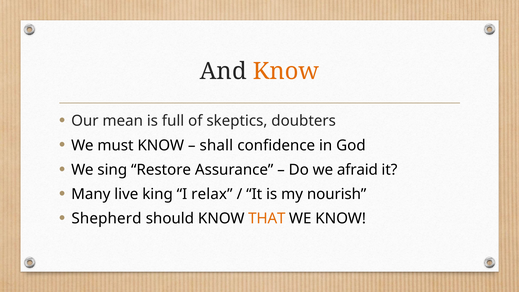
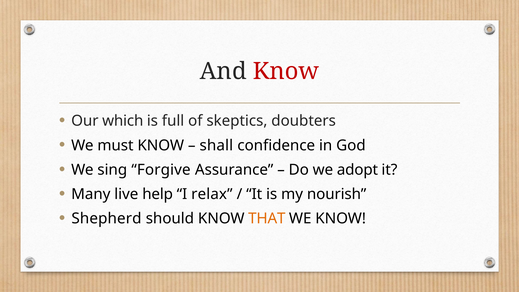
Know colour: orange -> red (286, 71)
mean: mean -> which (123, 121)
Restore: Restore -> Forgive (161, 170)
afraid: afraid -> adopt (357, 170)
king: king -> help (158, 194)
